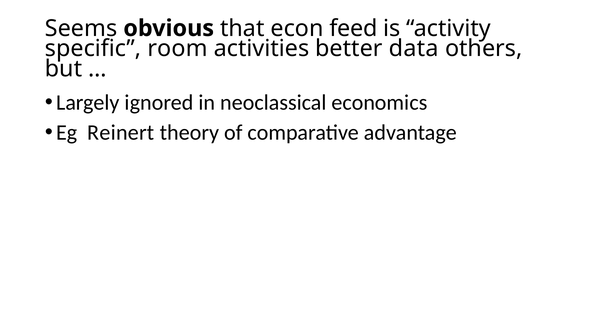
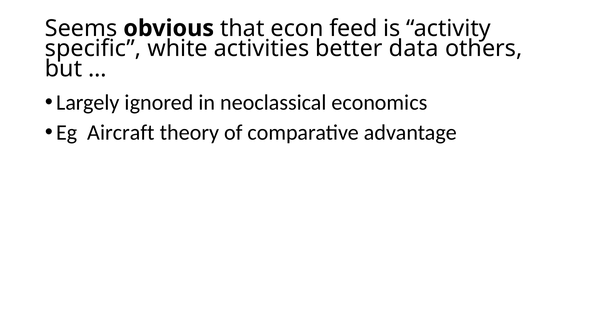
room: room -> white (178, 48)
Reinert: Reinert -> Aircraft (121, 132)
